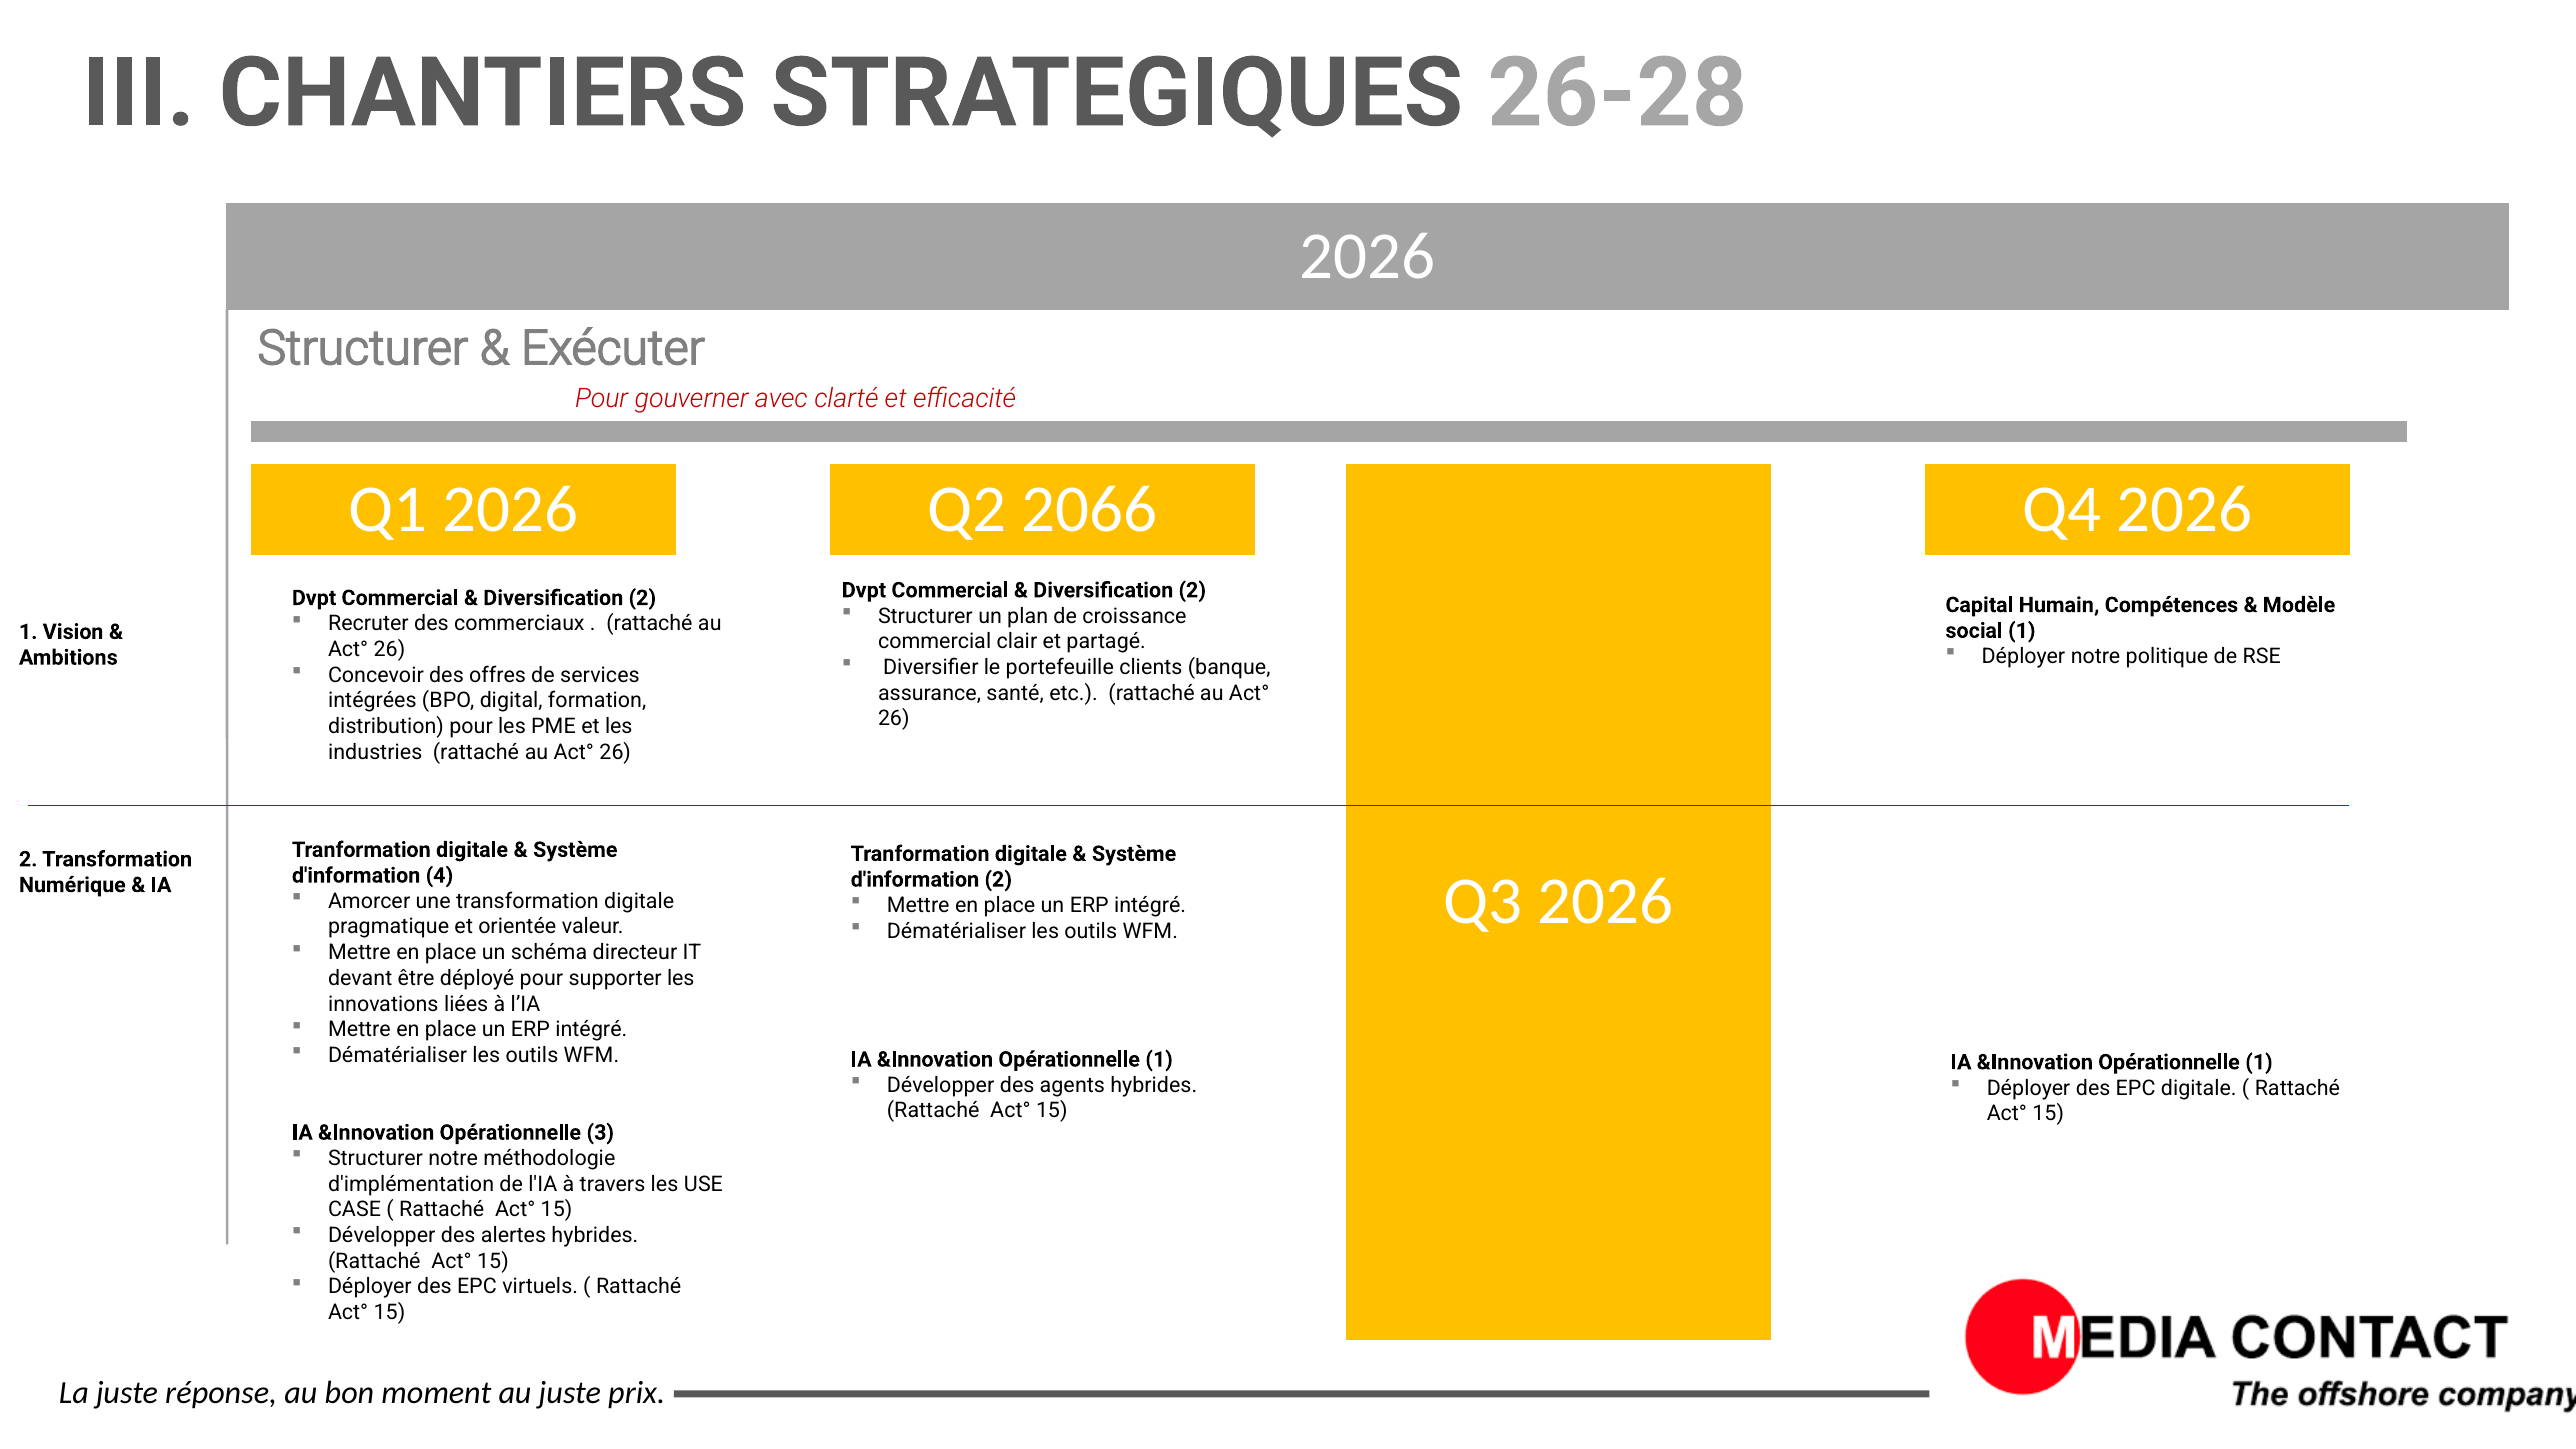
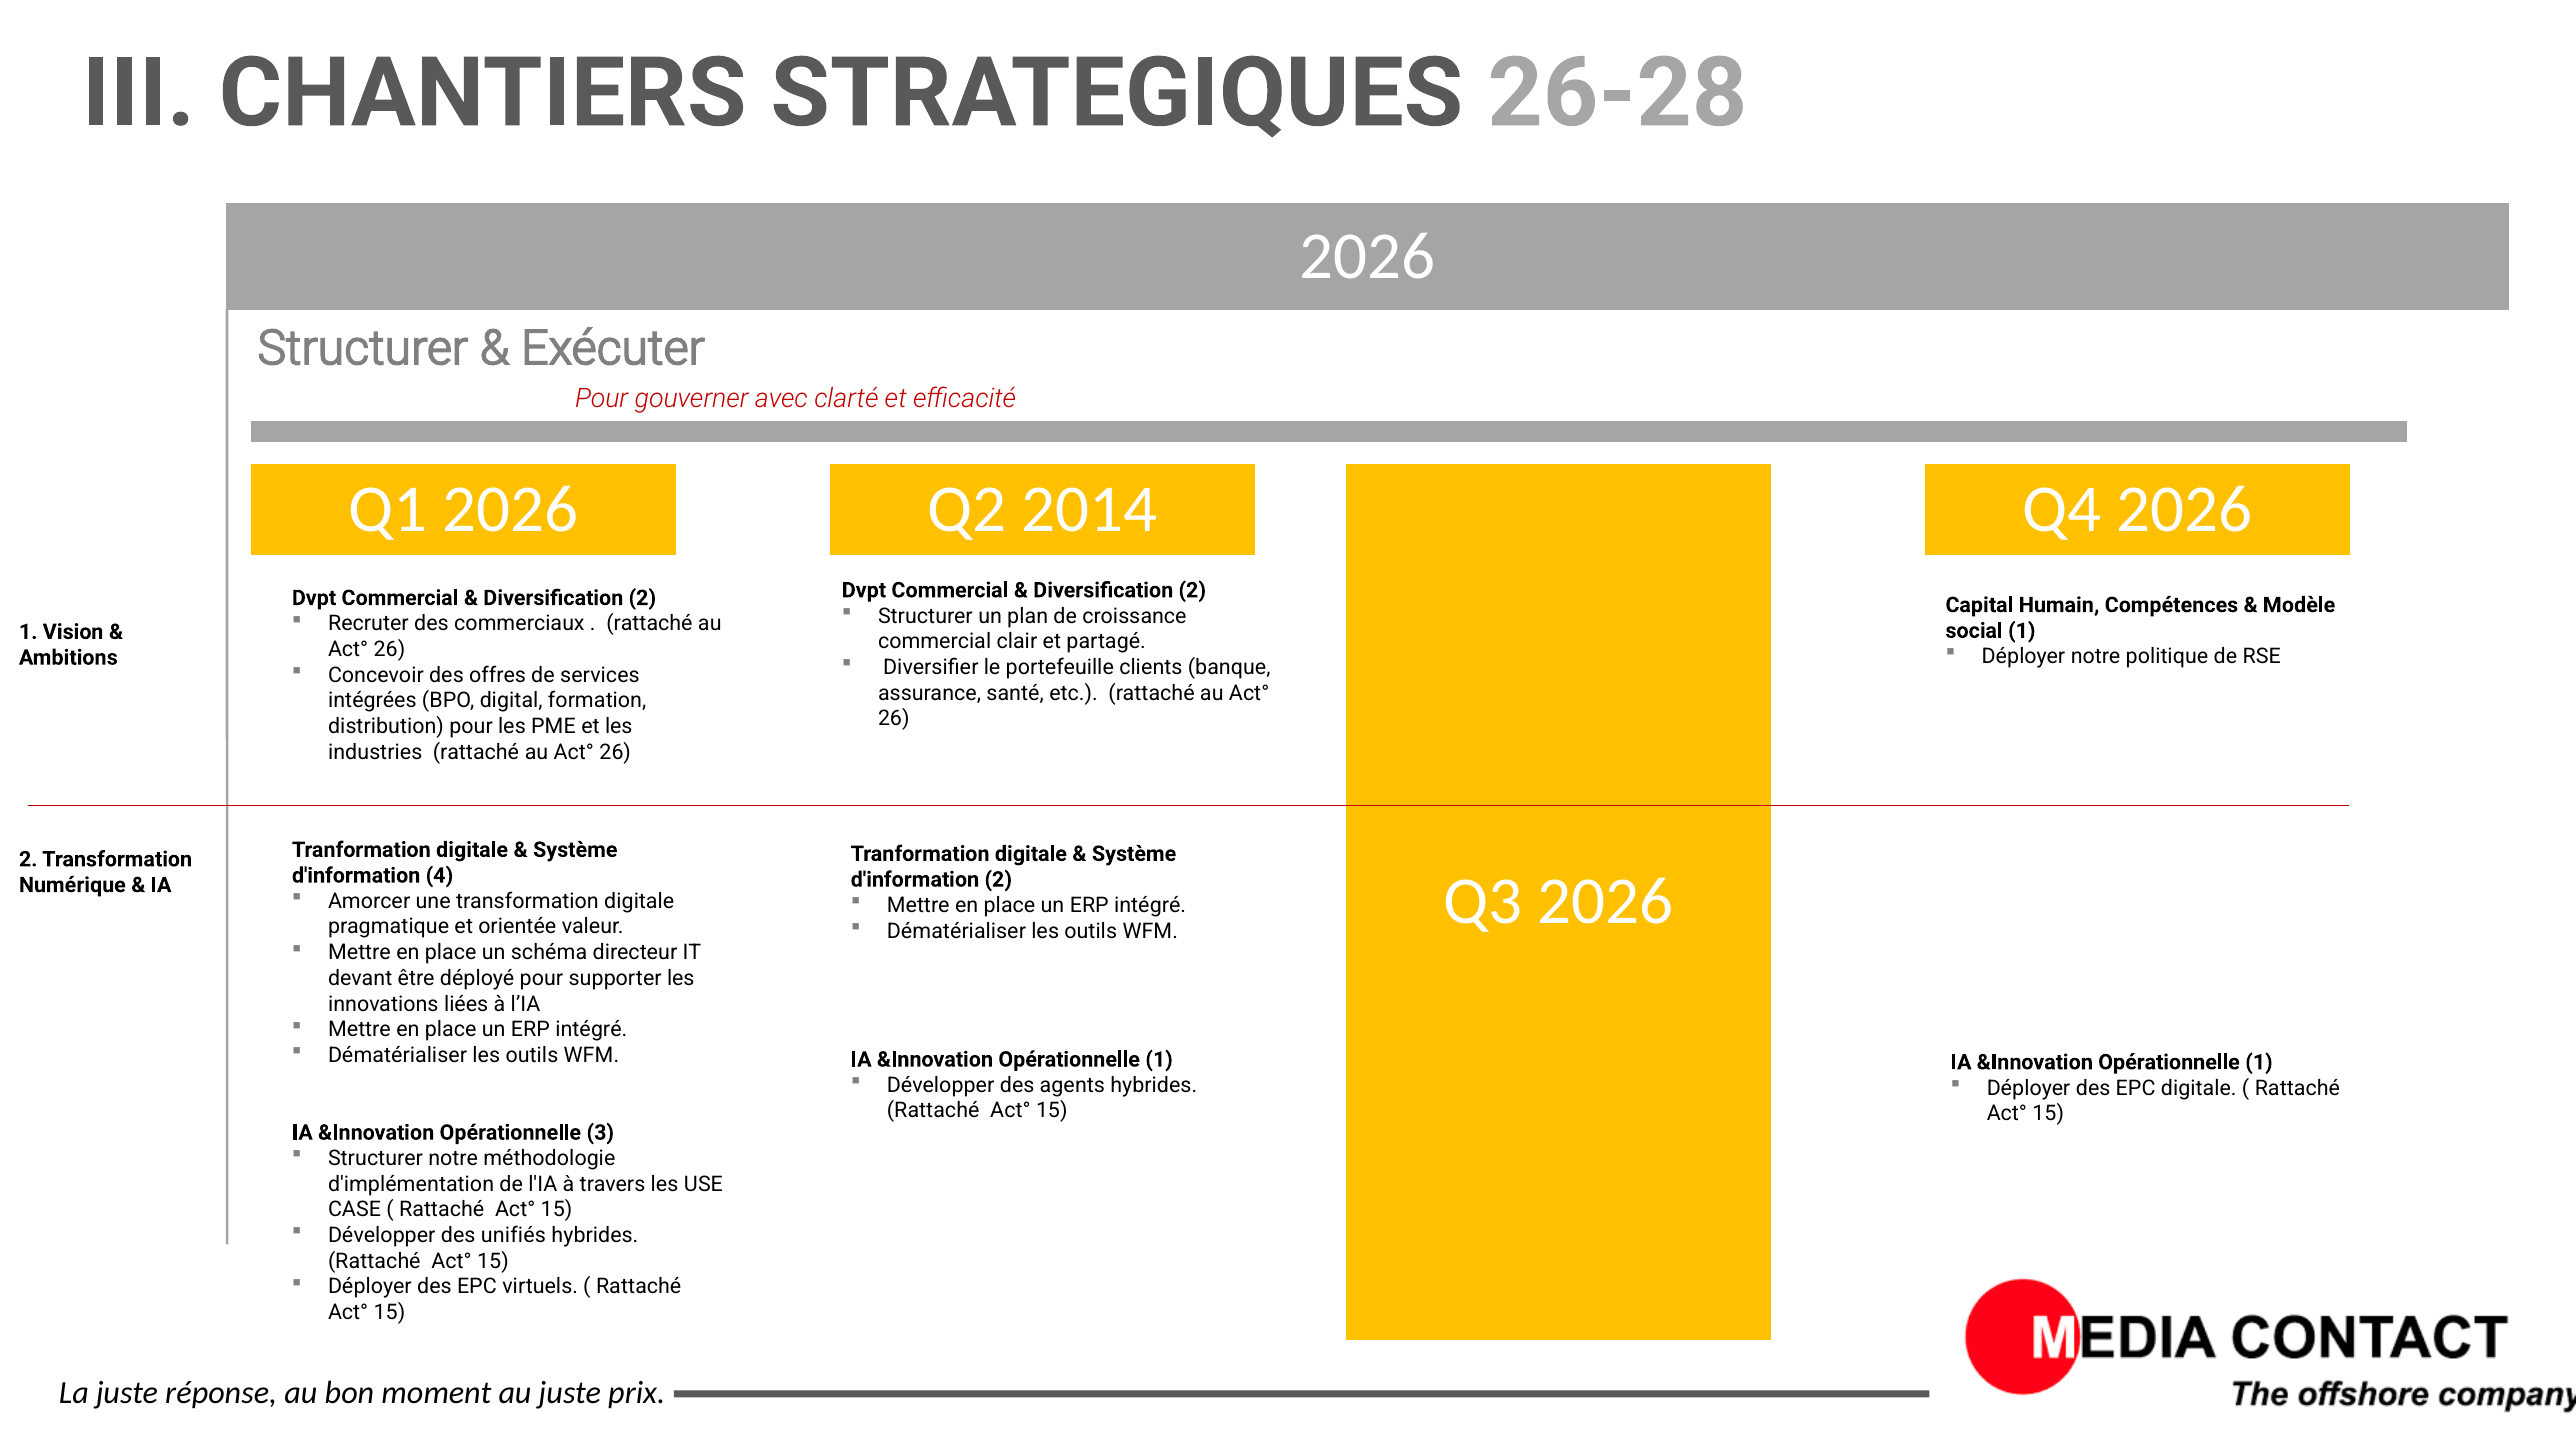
2066: 2066 -> 2014 (1089, 509)
alertes: alertes -> unifiés (513, 1235)
